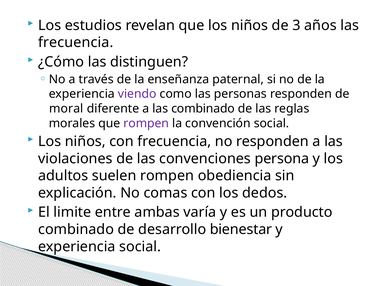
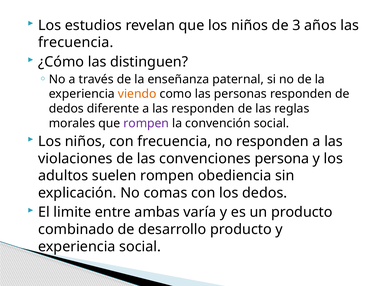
viendo colour: purple -> orange (137, 94)
moral: moral -> dedos (66, 109)
las combinado: combinado -> responden (203, 109)
desarrollo bienestar: bienestar -> producto (241, 230)
